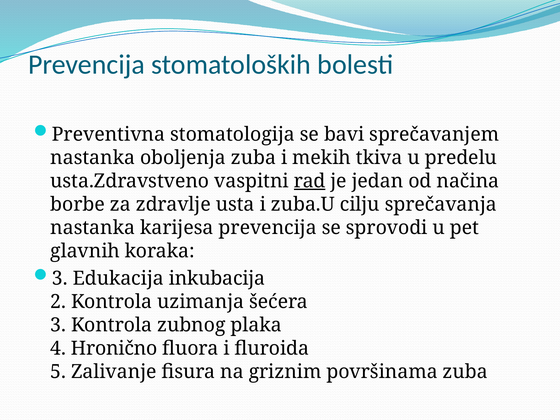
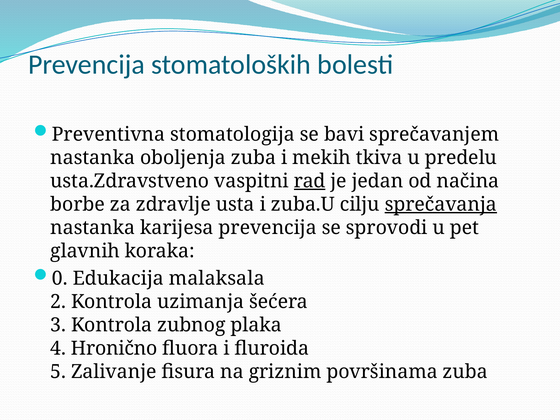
sprečavanja underline: none -> present (441, 204)
3: 3 -> 0 (60, 278)
inkubacija: inkubacija -> malaksala (217, 278)
